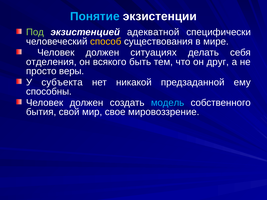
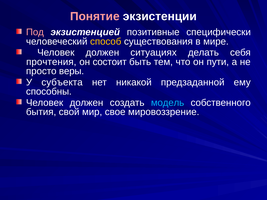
Понятие colour: light blue -> pink (95, 16)
Под colour: light green -> pink (35, 32)
адекватной: адекватной -> позитивные (153, 32)
отделения: отделения -> прочтения (51, 62)
всякого: всякого -> состоит (110, 62)
друг: друг -> пути (218, 62)
